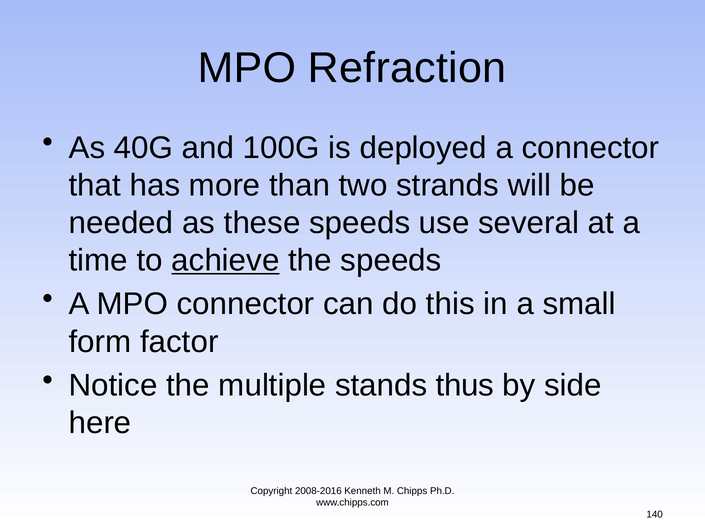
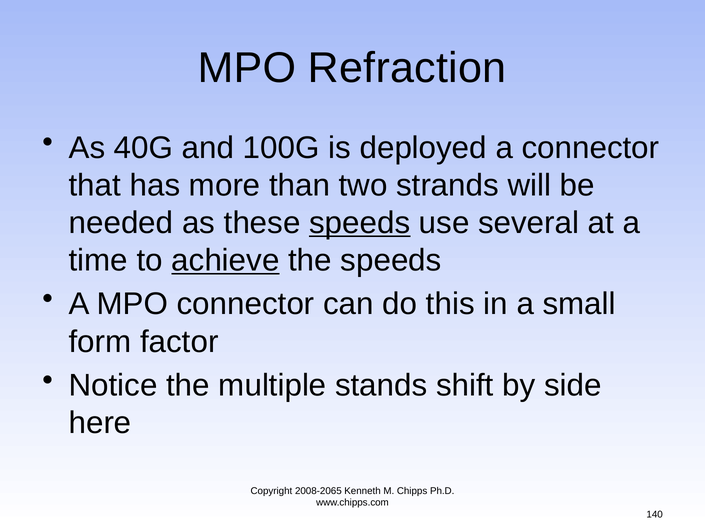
speeds underline: none -> present (360, 223)
thus: thus -> shift (465, 386)
2008-2016: 2008-2016 -> 2008-2065 (318, 492)
